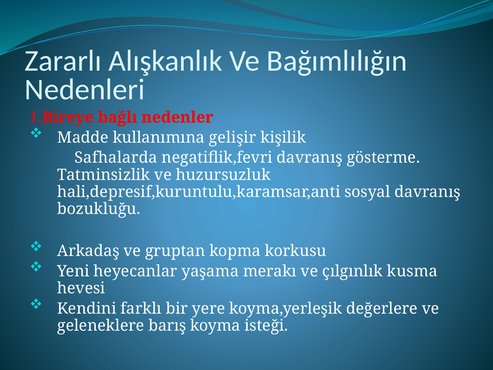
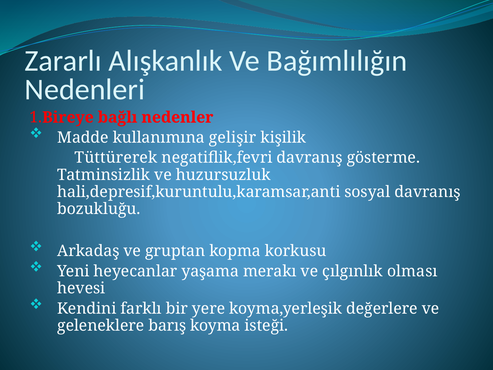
Safhalarda: Safhalarda -> Tüttürerek (116, 158)
kusma: kusma -> olması (412, 271)
